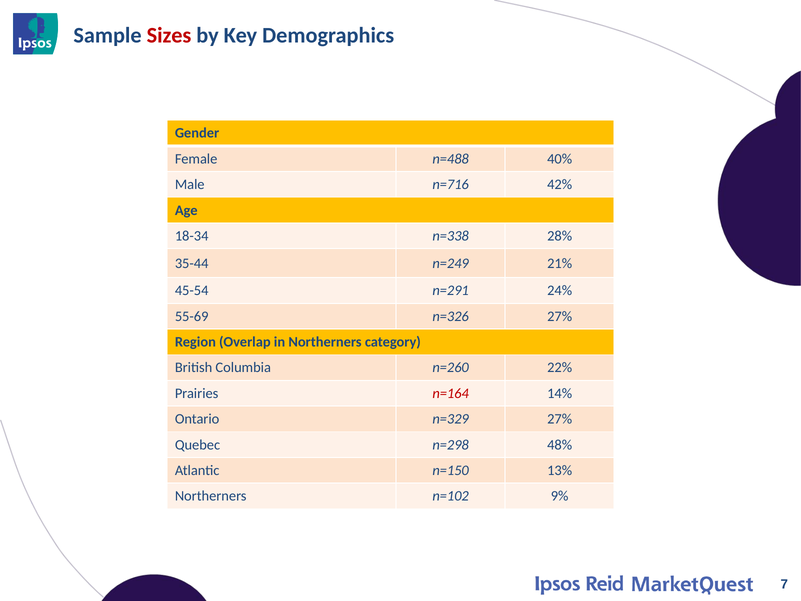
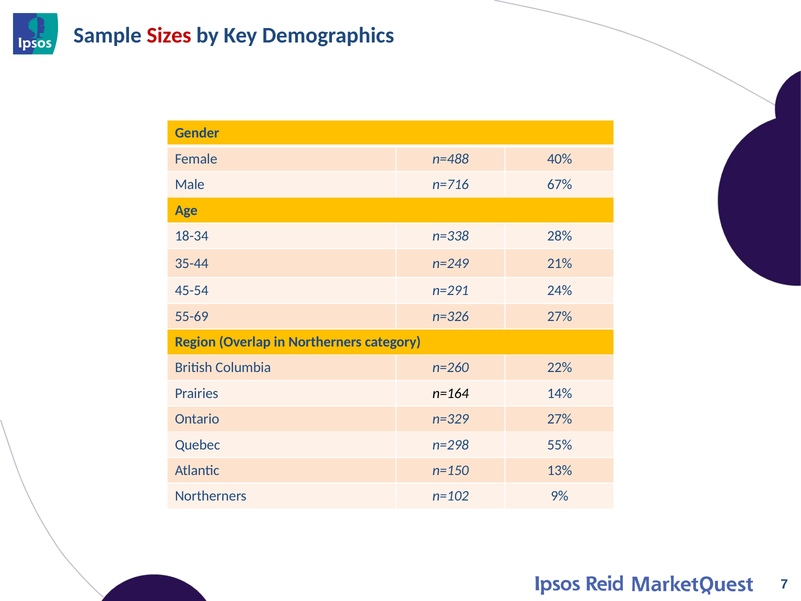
42%: 42% -> 67% (560, 184)
n=164 colour: red -> black (451, 393)
48%: 48% -> 55% (560, 445)
